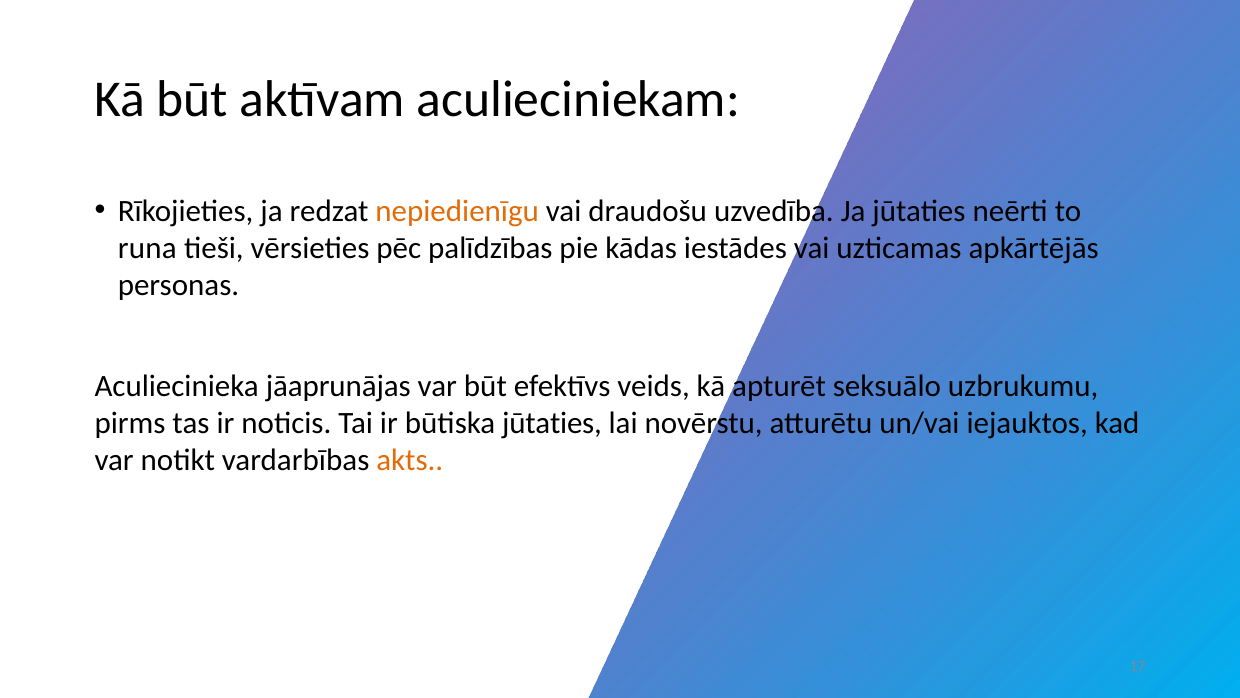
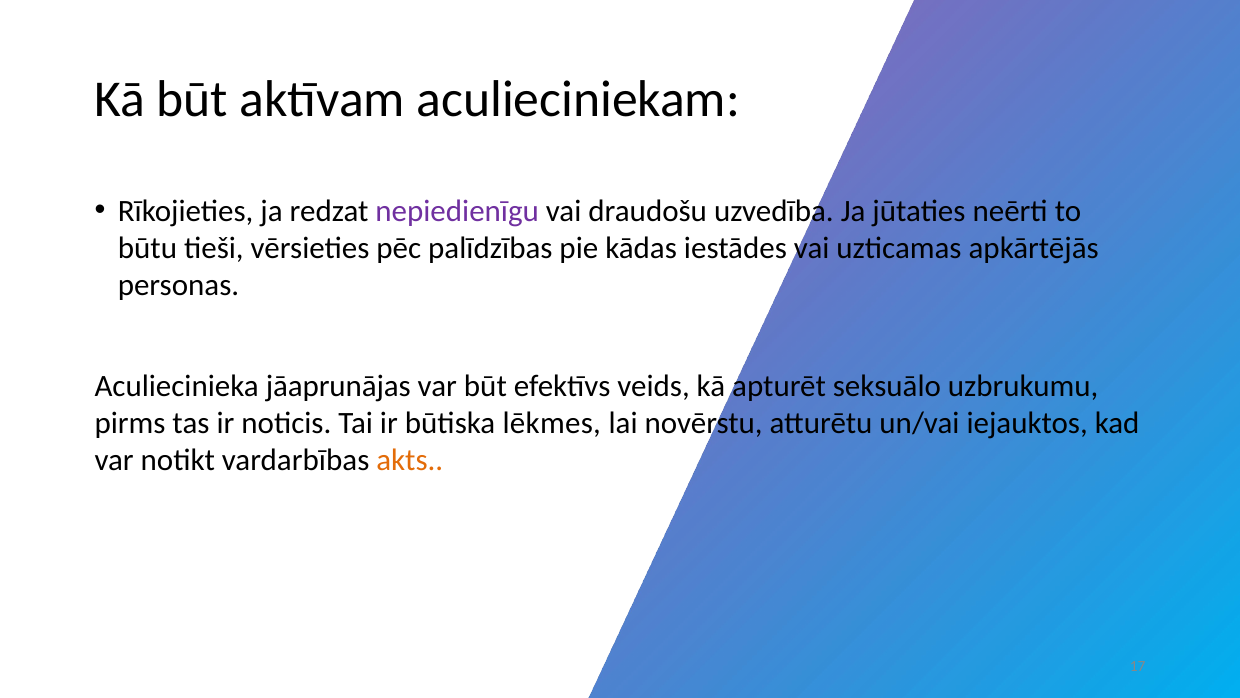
nepiedienīgu colour: orange -> purple (457, 211)
runa: runa -> būtu (147, 248)
būtiska jūtaties: jūtaties -> lēkmes (552, 423)
